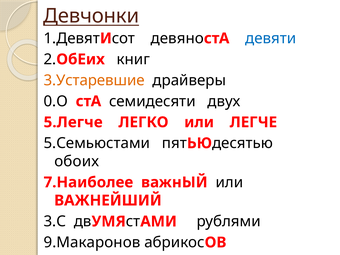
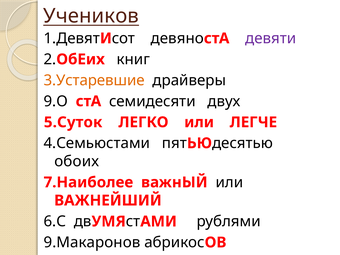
Девчонки: Девчонки -> Учеников (91, 16)
девяти colour: blue -> purple (271, 38)
0.О: 0.О -> 9.О (56, 101)
5.Легче: 5.Легче -> 5.Суток (73, 122)
5.Семьюстами: 5.Семьюстами -> 4.Семьюстами (97, 143)
3.С: 3.С -> 6.С (55, 221)
